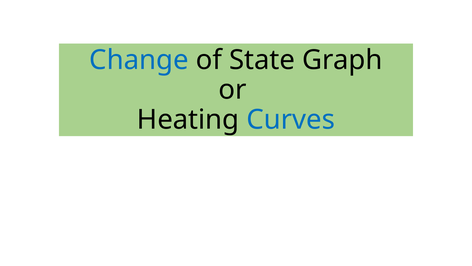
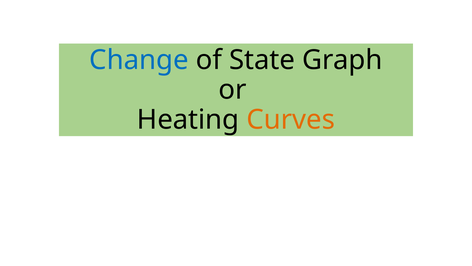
Curves colour: blue -> orange (291, 119)
